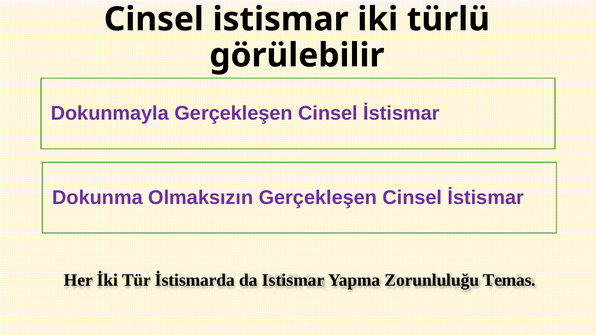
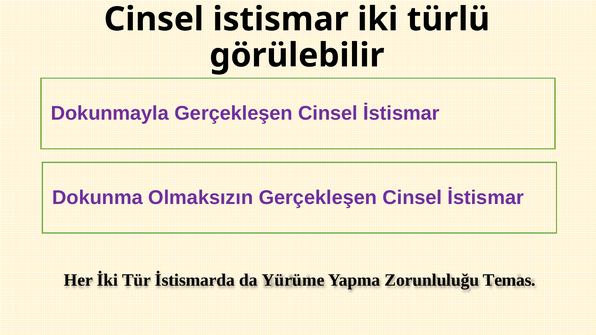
da Istismar: Istismar -> Yürüme (293, 280)
